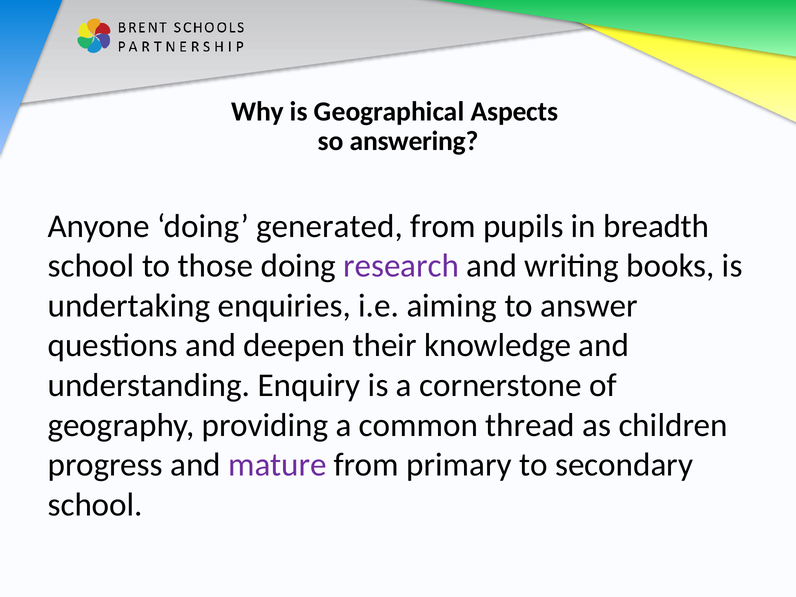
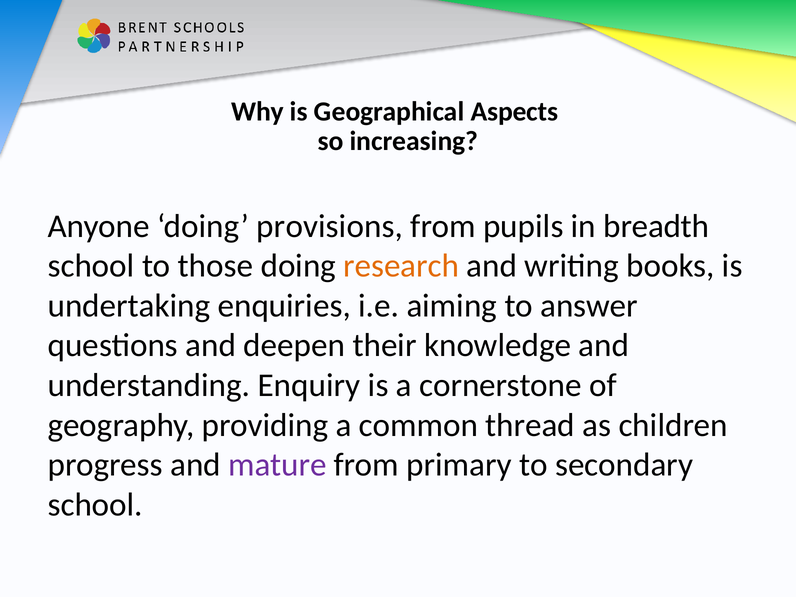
answering: answering -> increasing (414, 141)
generated: generated -> provisions (330, 226)
research colour: purple -> orange (401, 266)
